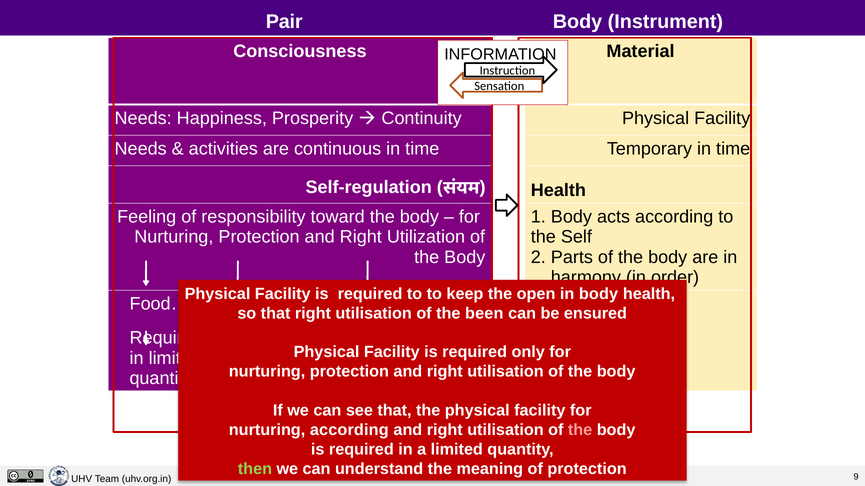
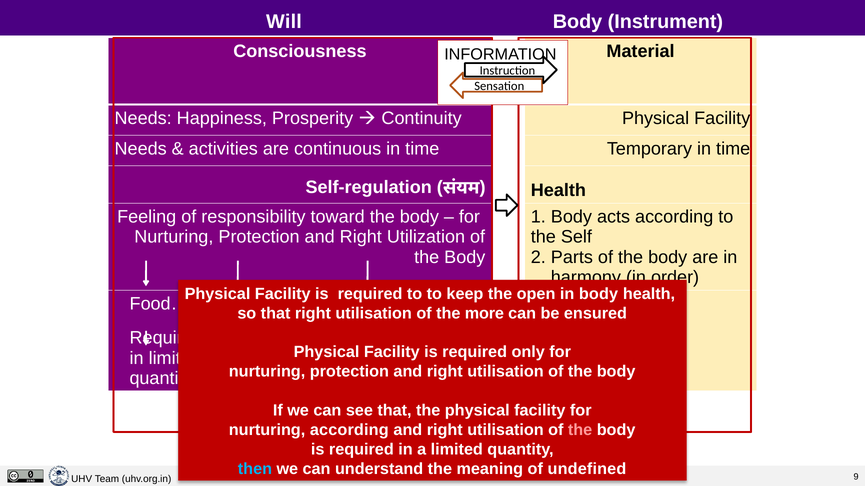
Pair: Pair -> Will (284, 22)
been: been -> more (484, 314)
then colour: light green -> light blue (255, 469)
of protection: protection -> undefined (587, 469)
